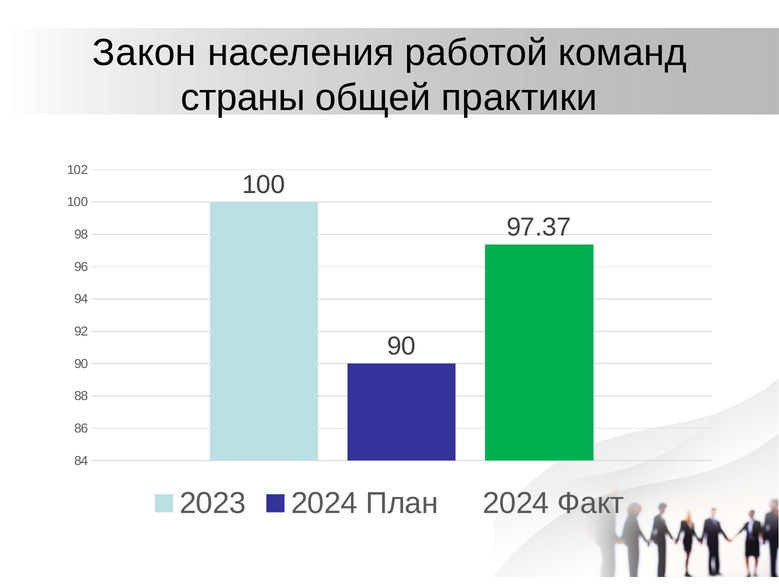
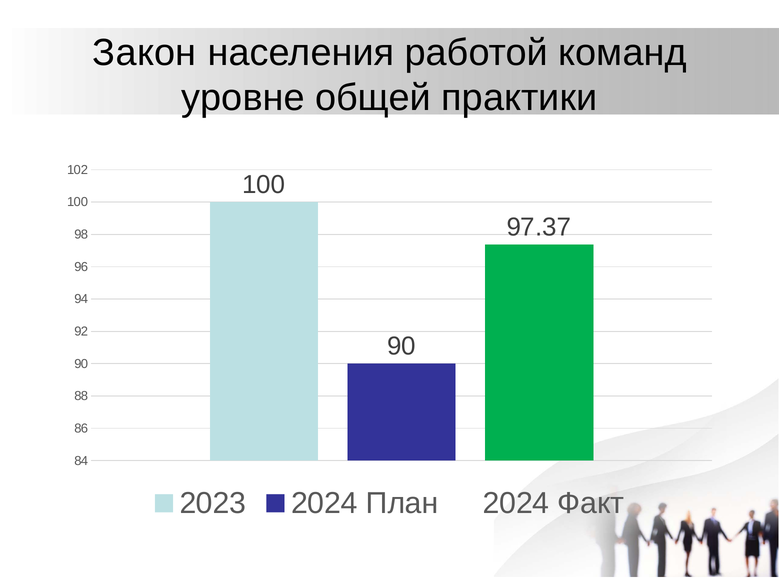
страны: страны -> уровне (243, 98)
